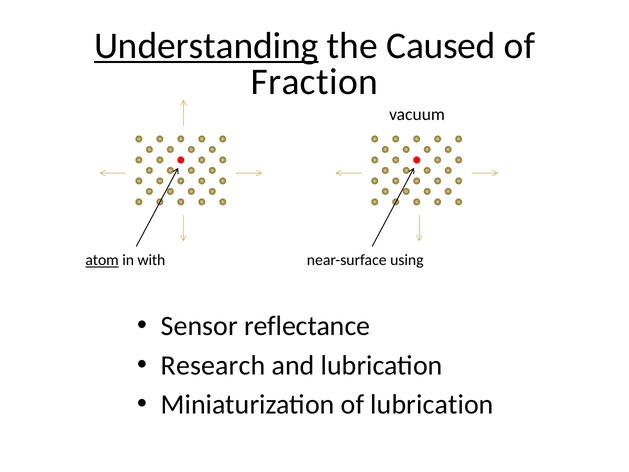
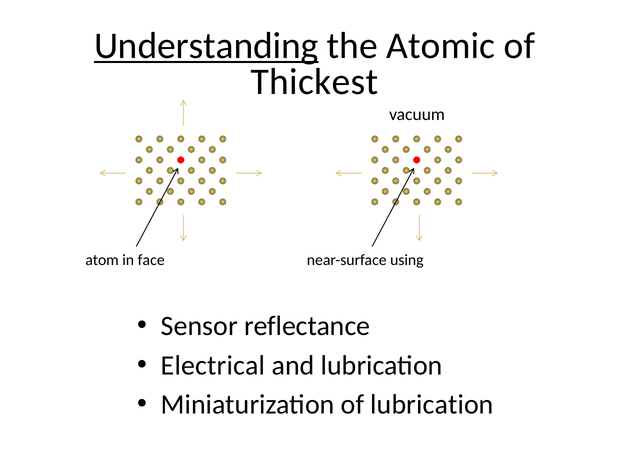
Caused: Caused -> Atomic (441, 46)
Fraction: Fraction -> Thickest (314, 82)
atom underline: present -> none (102, 260)
with: with -> face (151, 260)
Research: Research -> Electrical (213, 365)
